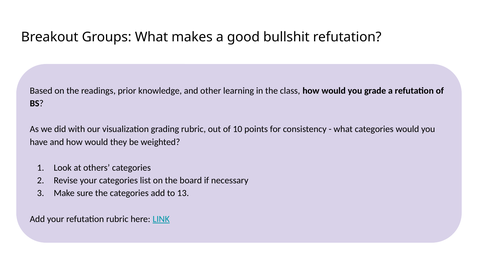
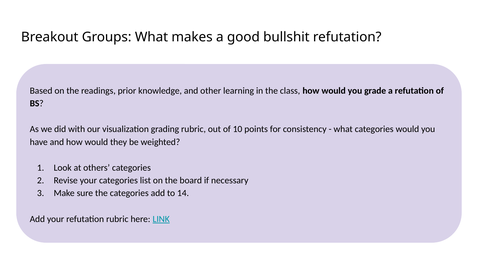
13: 13 -> 14 (183, 193)
